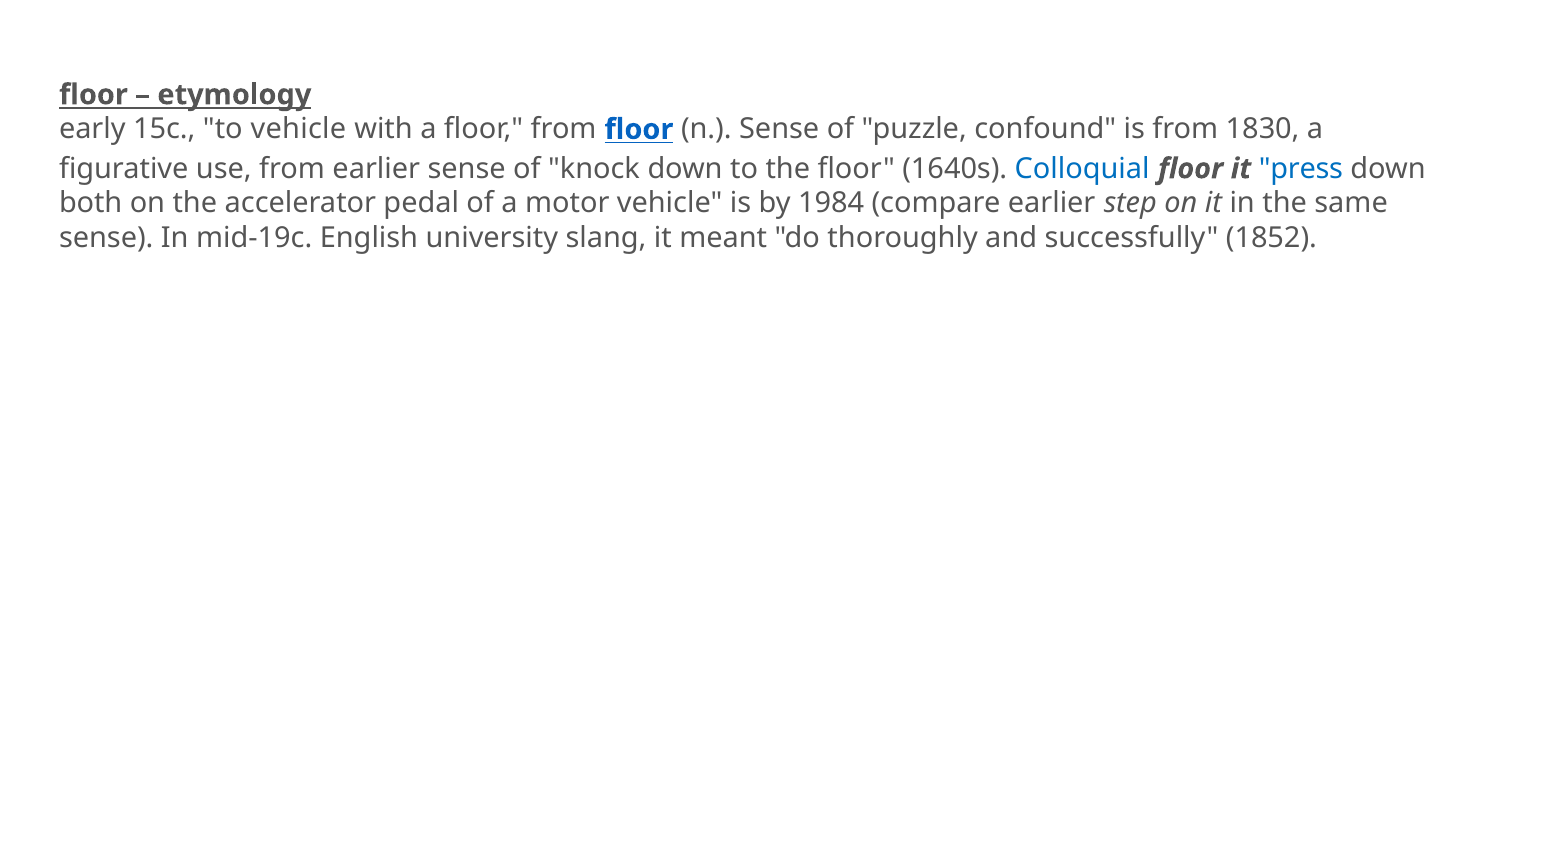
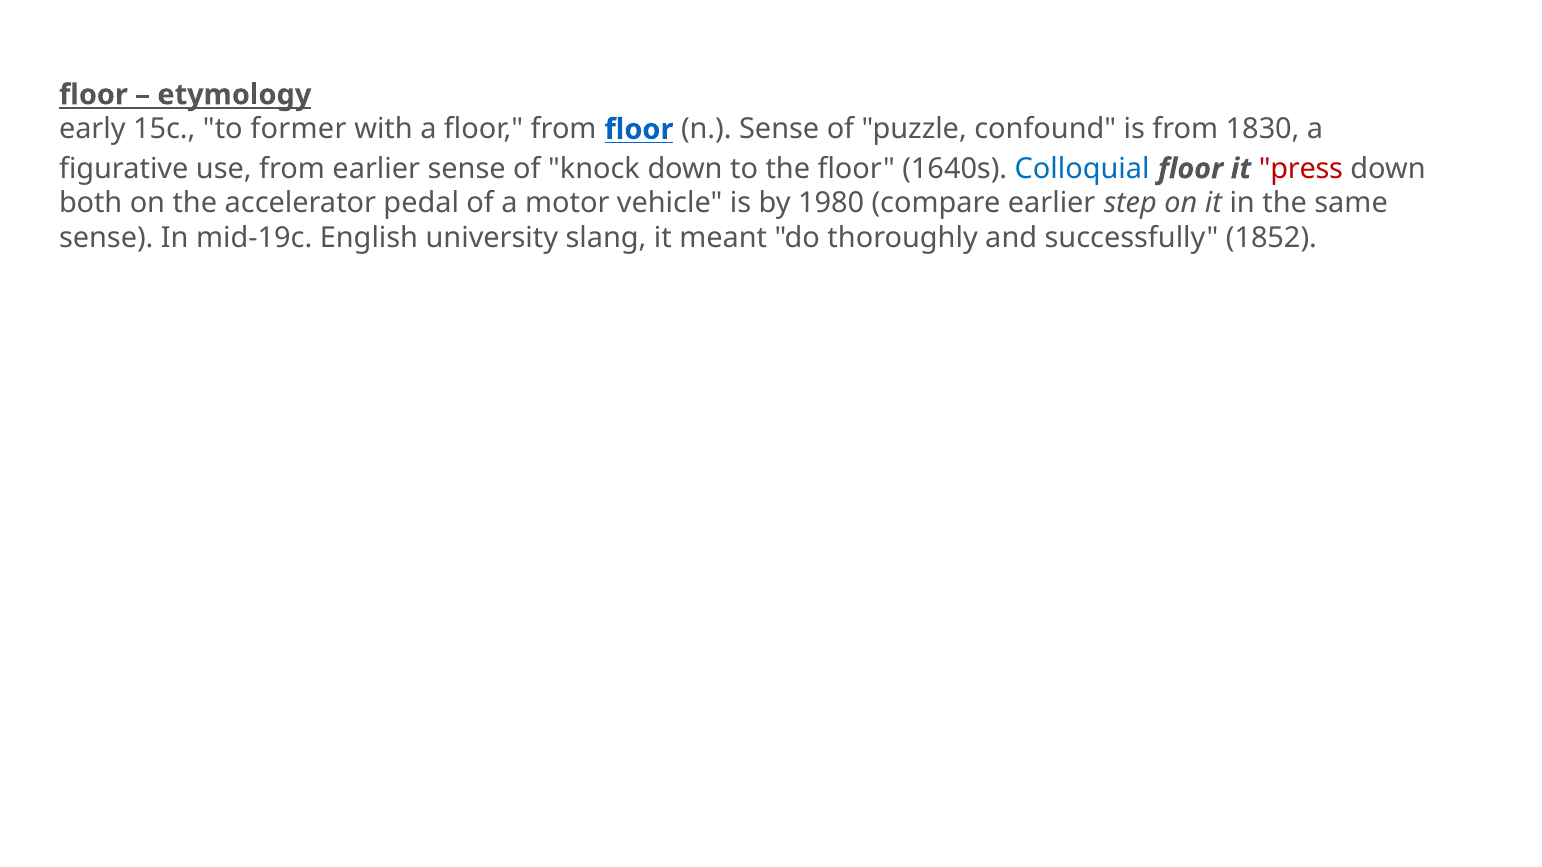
to vehicle: vehicle -> former (298, 129)
press colour: blue -> red (1301, 169)
1984: 1984 -> 1980 (831, 203)
